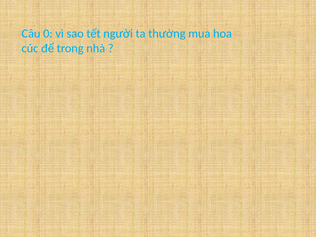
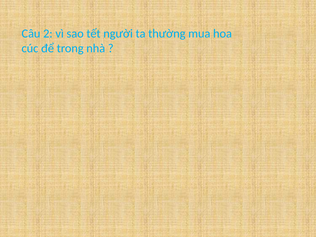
0: 0 -> 2 (48, 33)
